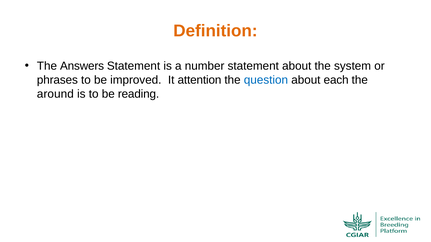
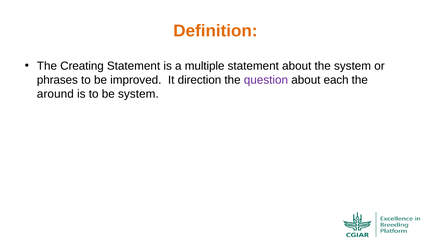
Answers: Answers -> Creating (82, 66)
number: number -> multiple (205, 66)
attention: attention -> direction (199, 80)
question colour: blue -> purple (266, 80)
be reading: reading -> system (138, 94)
